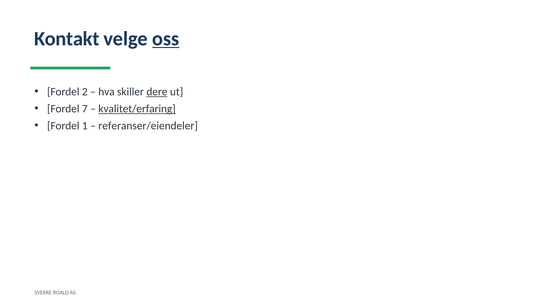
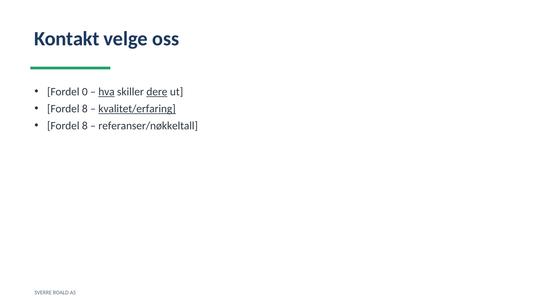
oss underline: present -> none (166, 39)
2: 2 -> 0 (85, 92)
hva underline: none -> present (107, 92)
7: 7 -> 8 (85, 109)
1: 1 -> 8 (85, 125)
referanser/eiendeler: referanser/eiendeler -> referanser/nøkkeltall (148, 125)
